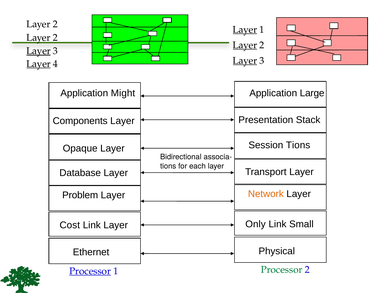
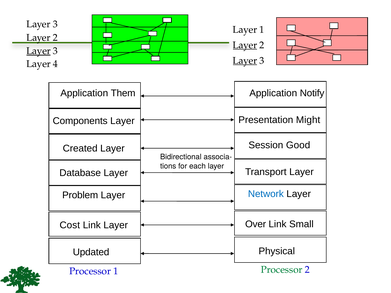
2: 2 -> 3 (55, 24)
Layer underline: present -> none (245, 30)
Layer underline: present -> none (39, 64)
Might: Might -> Them (123, 93)
Large: Large -> Notify (312, 93)
Stack: Stack -> Might (308, 120)
Session Tions: Tions -> Good (298, 145)
Opaque: Opaque -> Created (80, 149)
Network colour: orange -> blue (266, 194)
Only: Only -> Over (256, 224)
Ethernet: Ethernet -> Updated (91, 252)
Processor underline: present -> none (90, 271)
